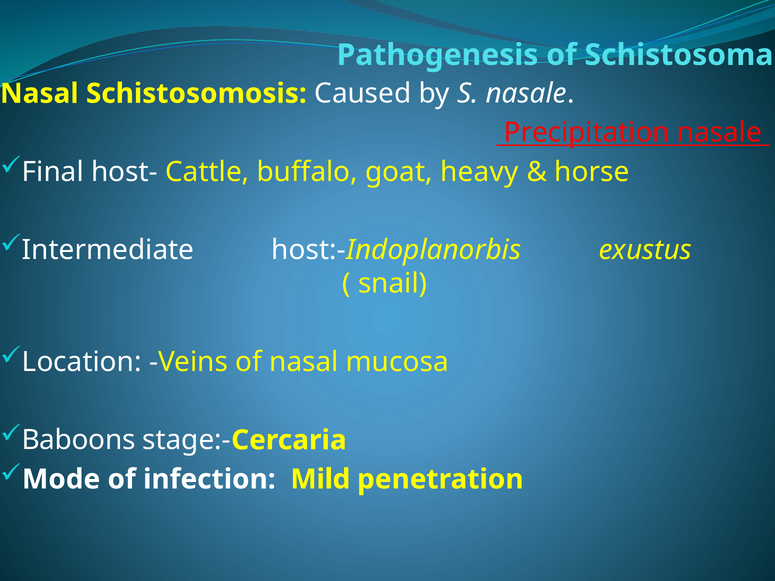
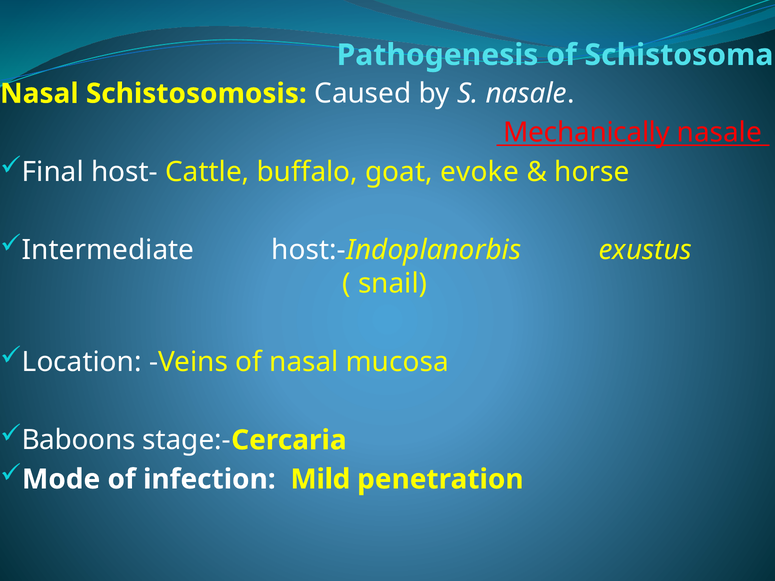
Precipitation: Precipitation -> Mechanically (587, 133)
heavy: heavy -> evoke (479, 172)
